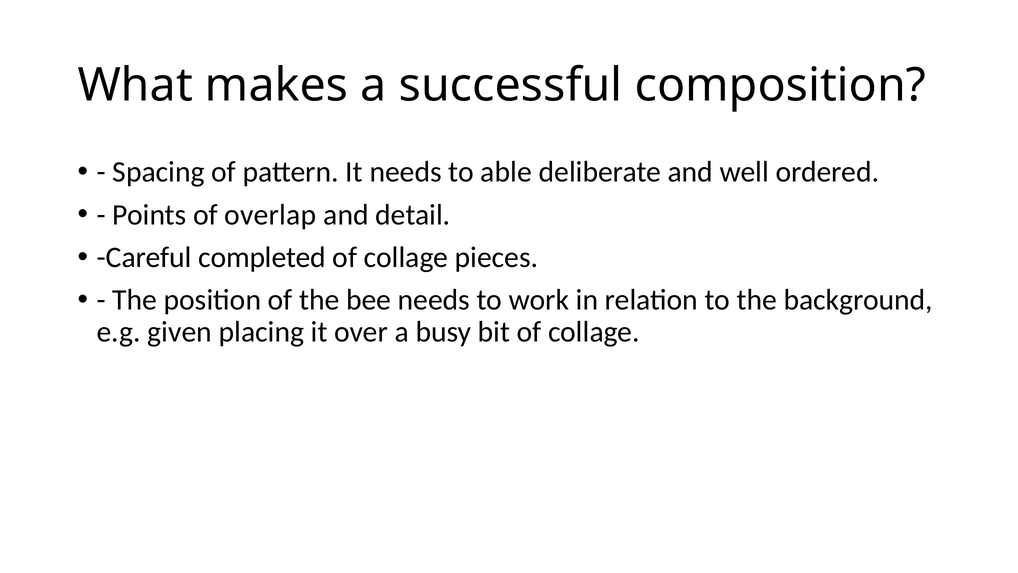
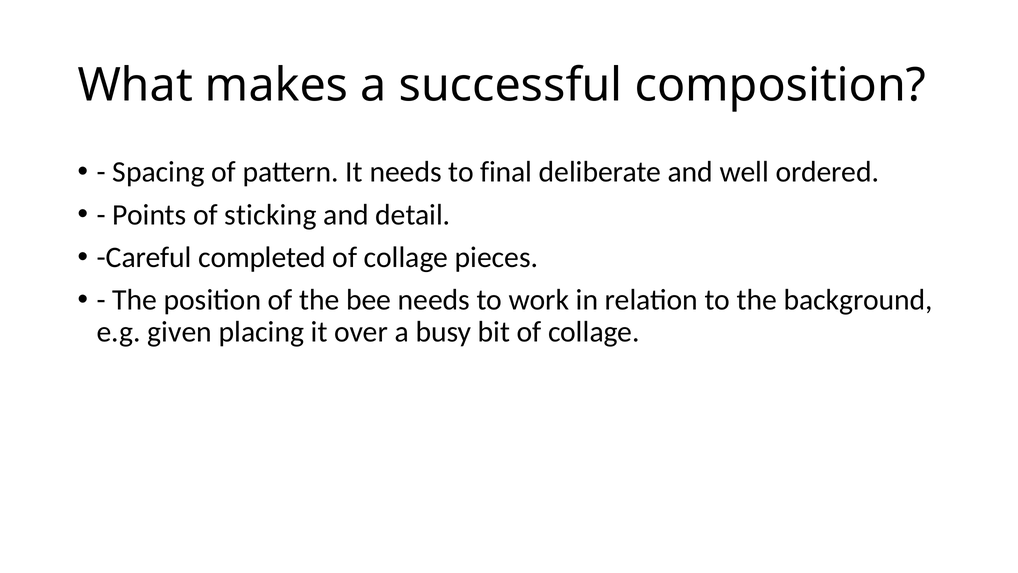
able: able -> final (506, 172)
overlap: overlap -> sticking (270, 215)
